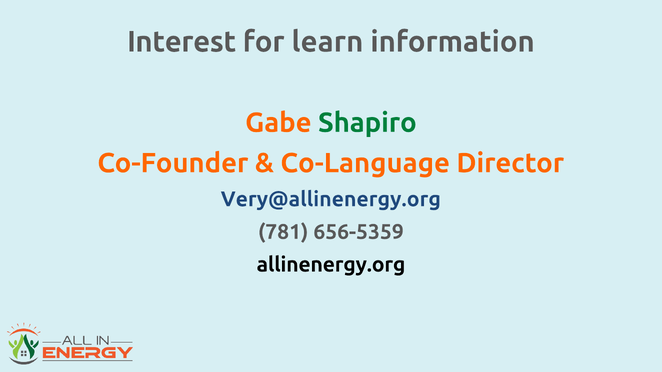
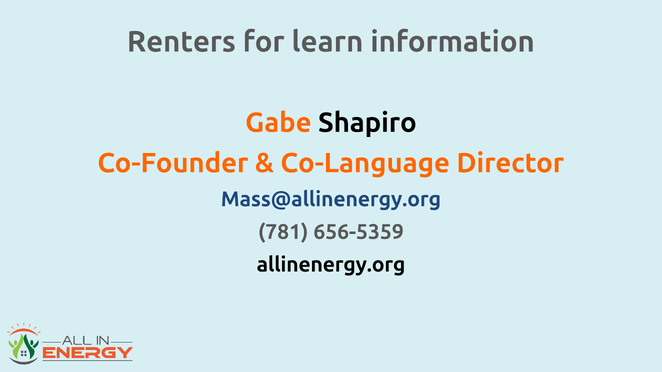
Interest: Interest -> Renters (181, 42)
Shapiro colour: green -> black (367, 123)
Very@allinenergy.org: Very@allinenergy.org -> Mass@allinenergy.org (331, 199)
